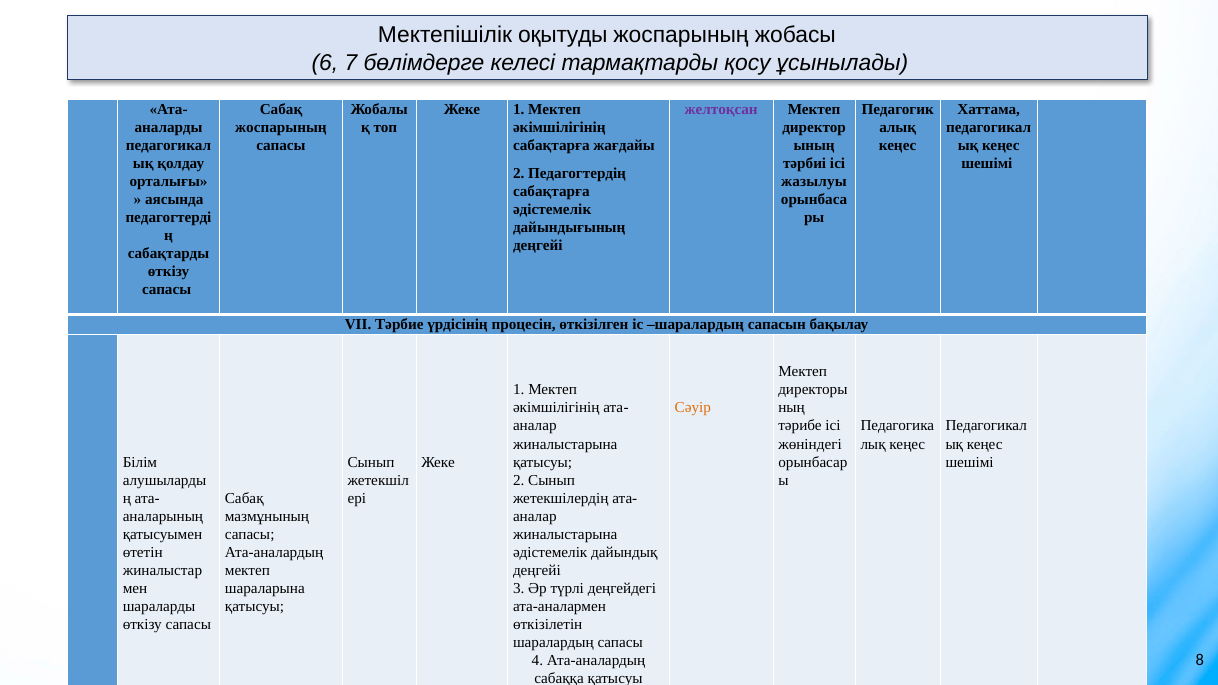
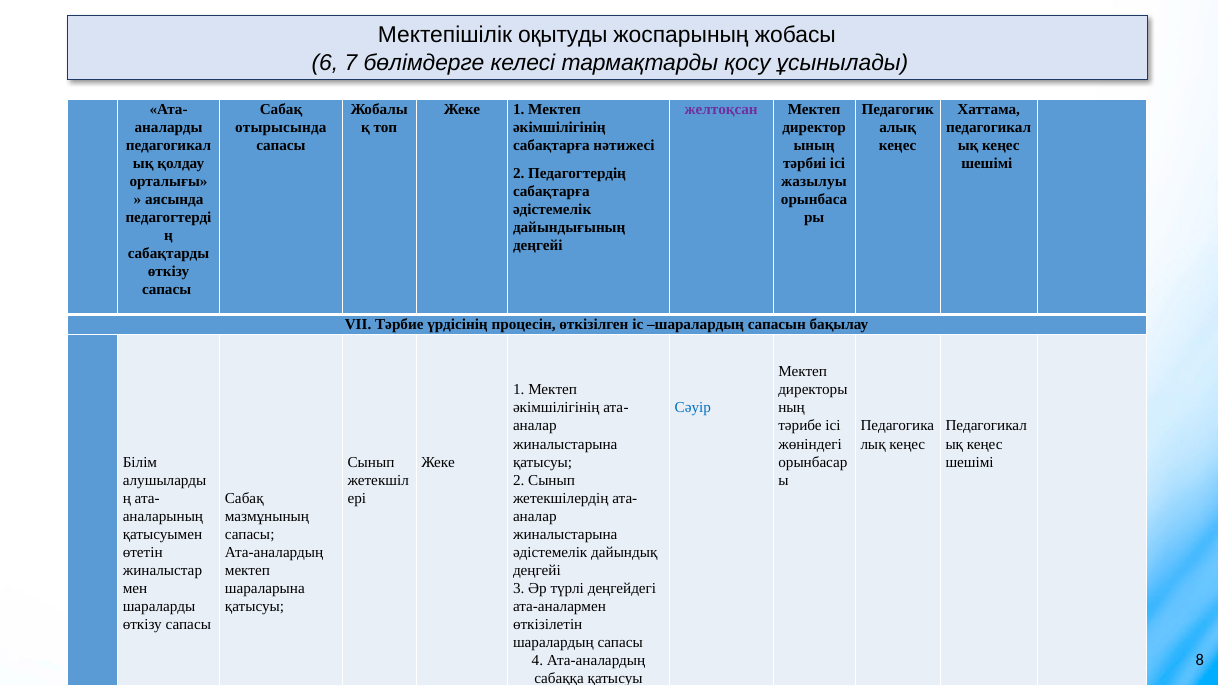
жоспарының: жоспарының -> отырысында (281, 127)
жағдайы: жағдайы -> нәтижесі (624, 146)
Сәуір colour: orange -> blue (693, 408)
